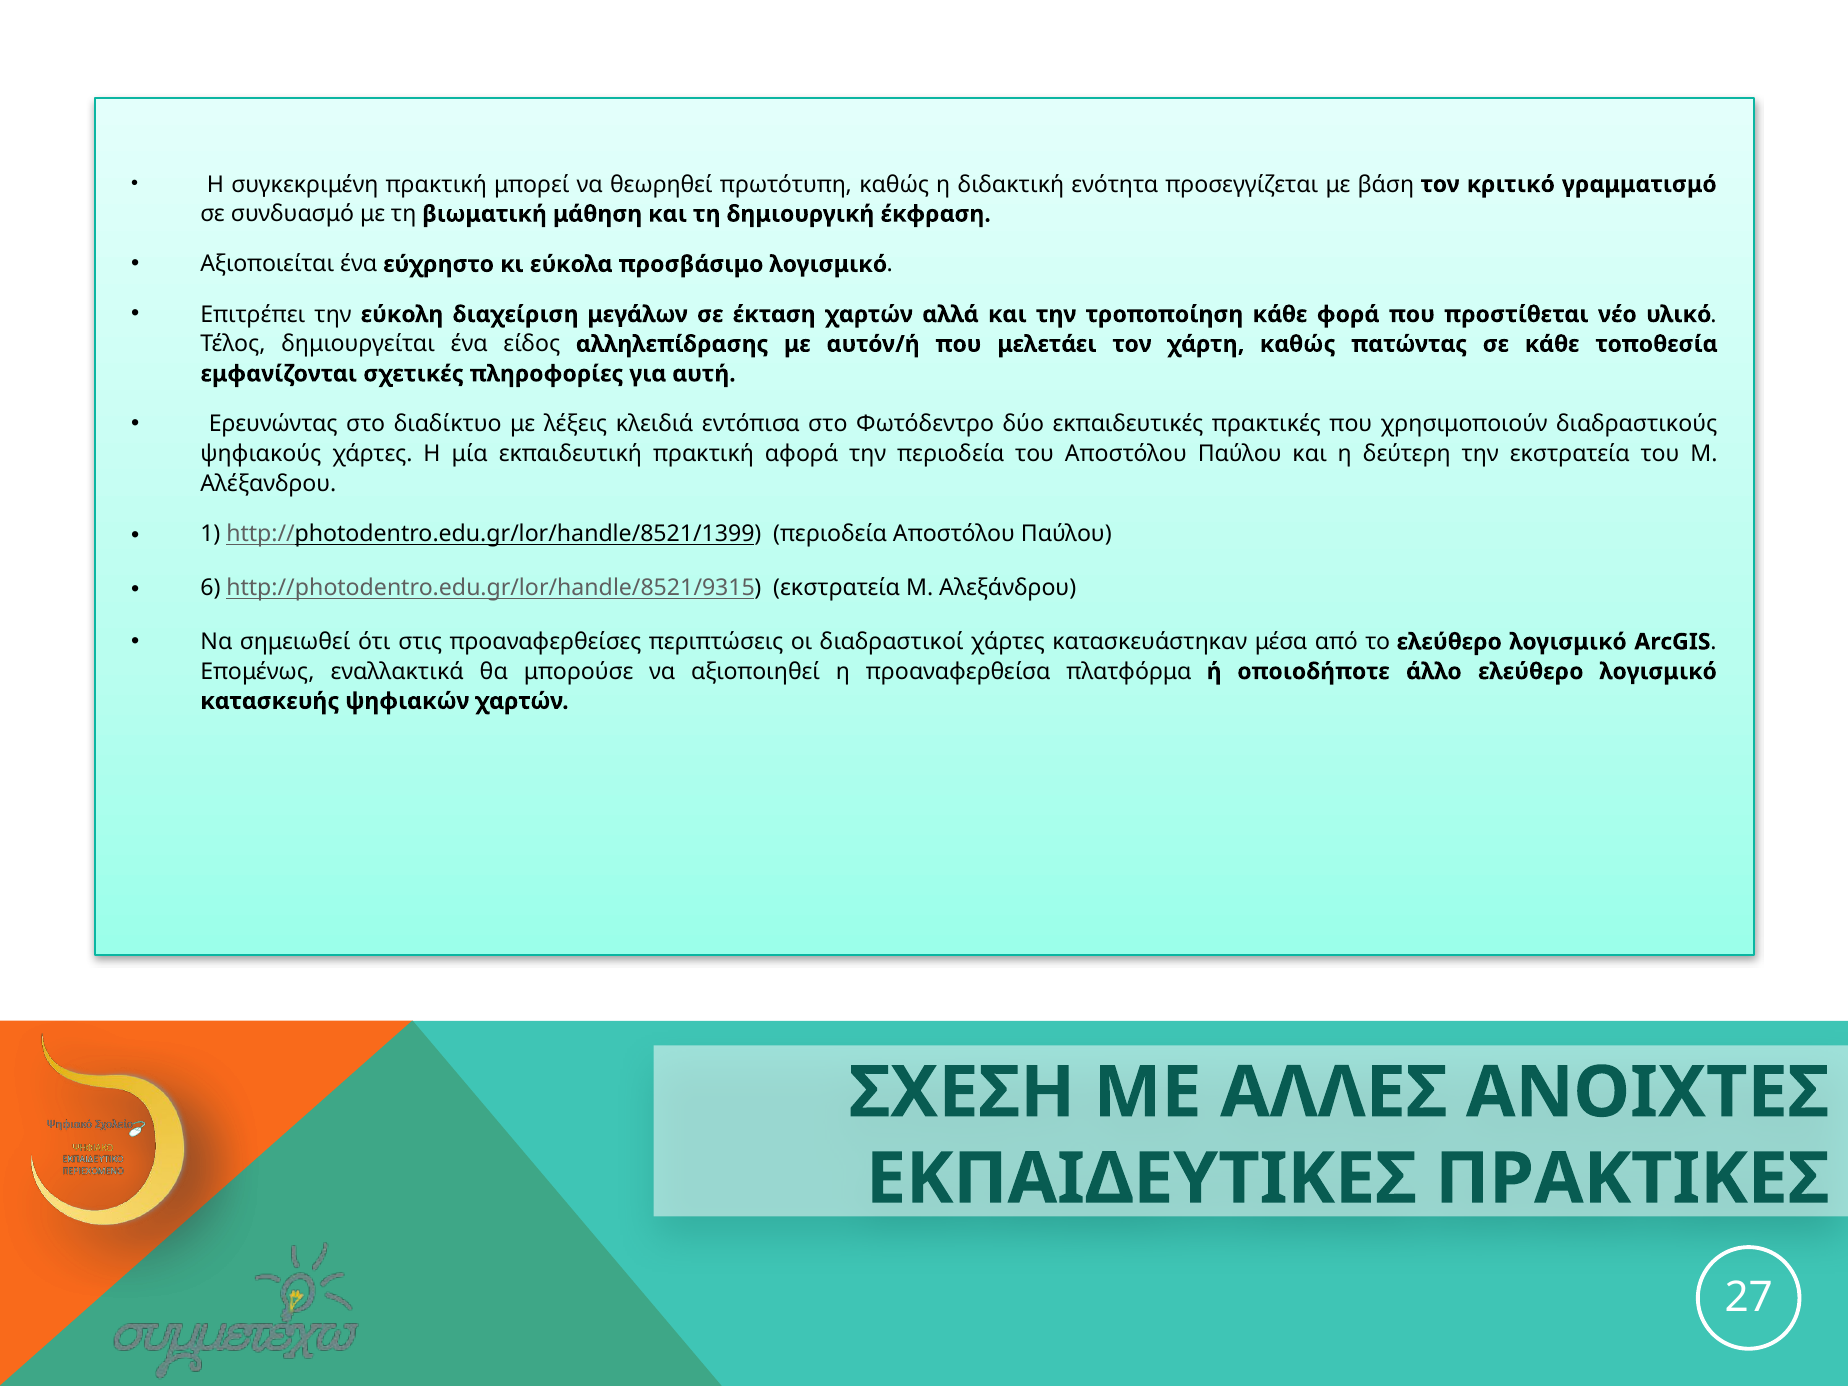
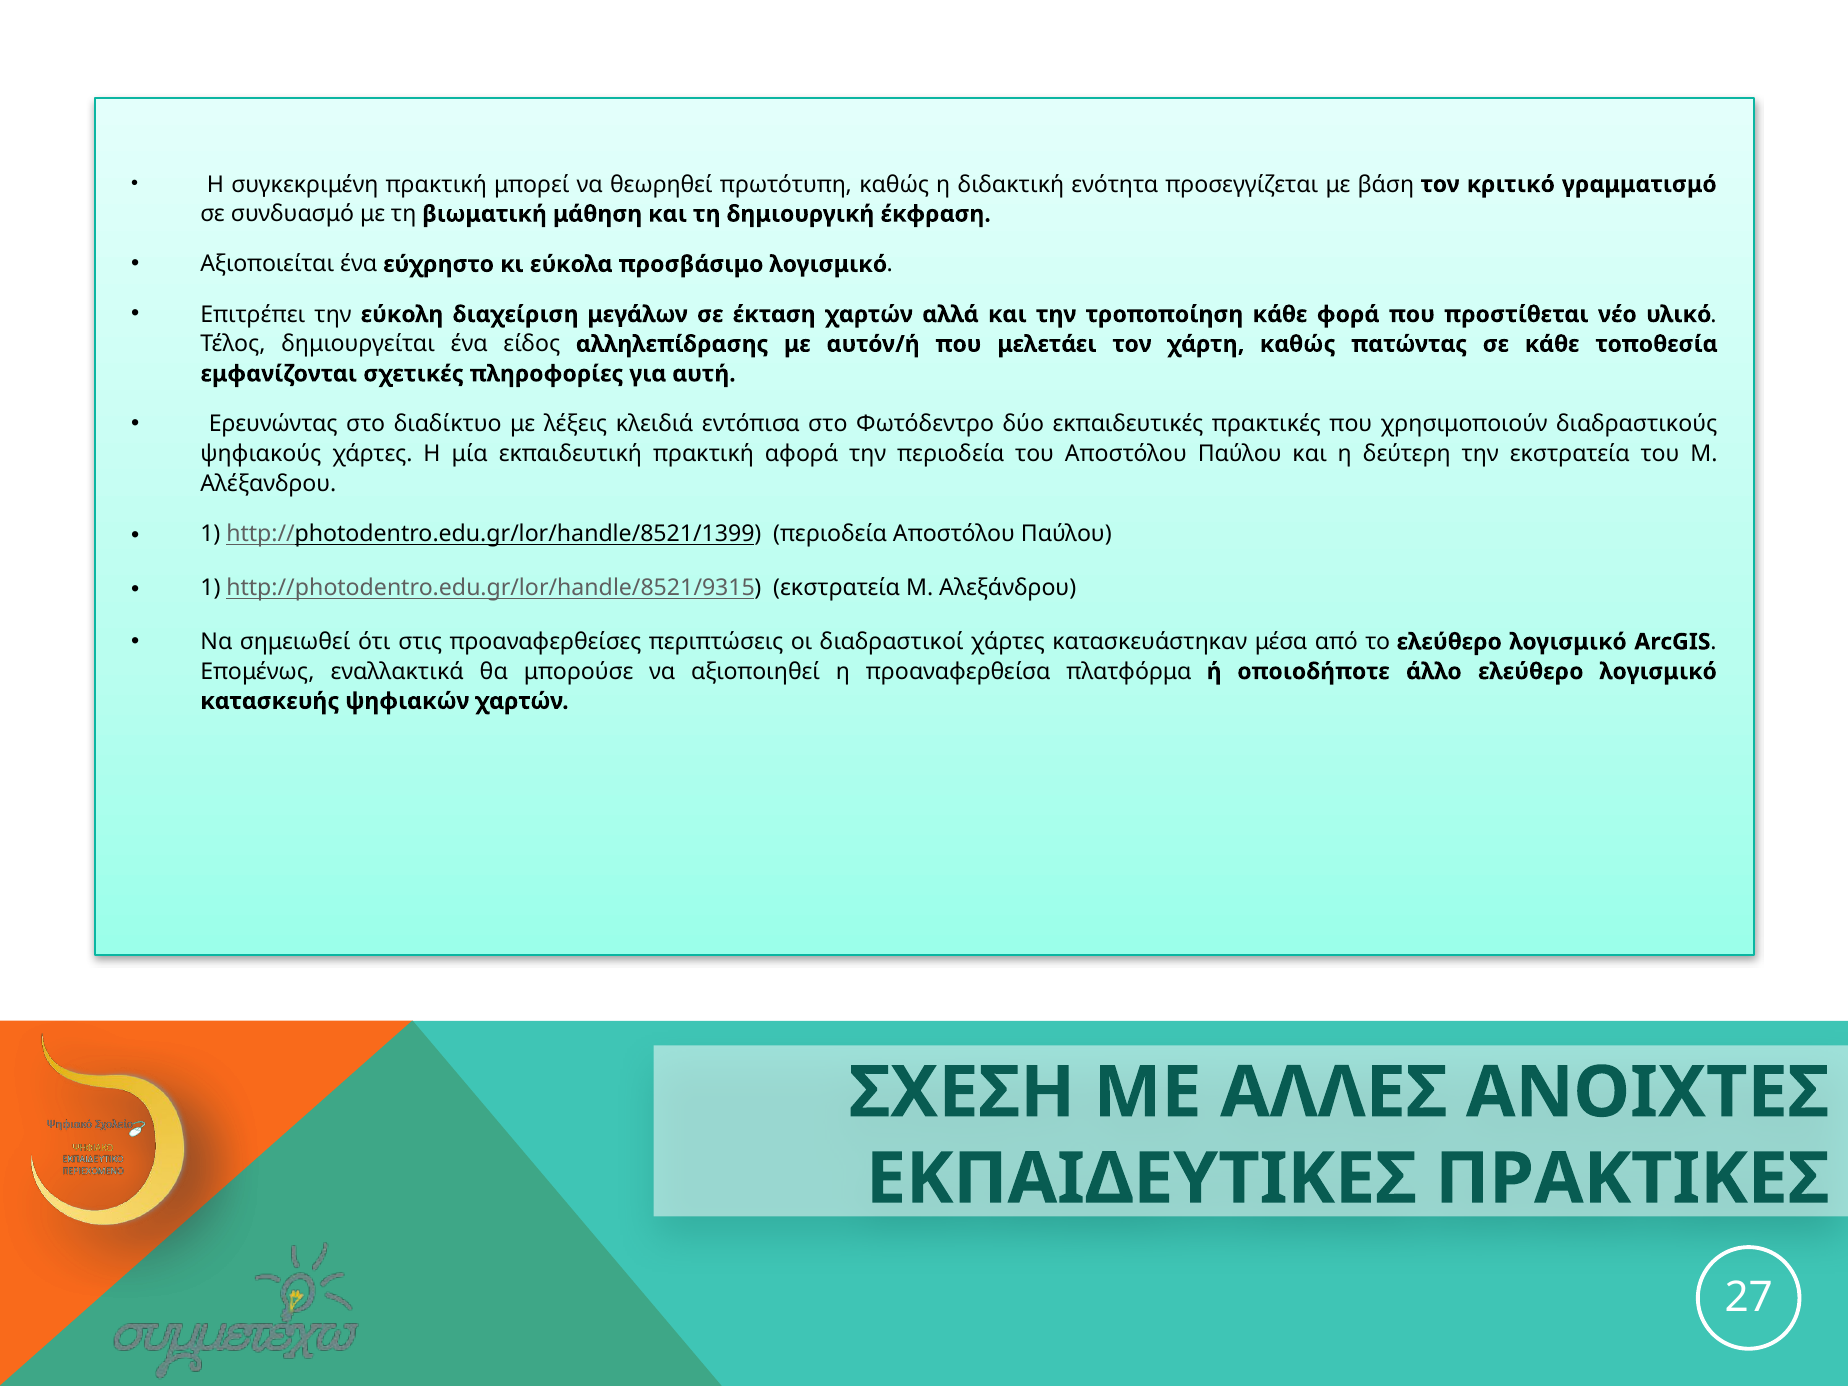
6: 6 -> 1 (210, 588)
